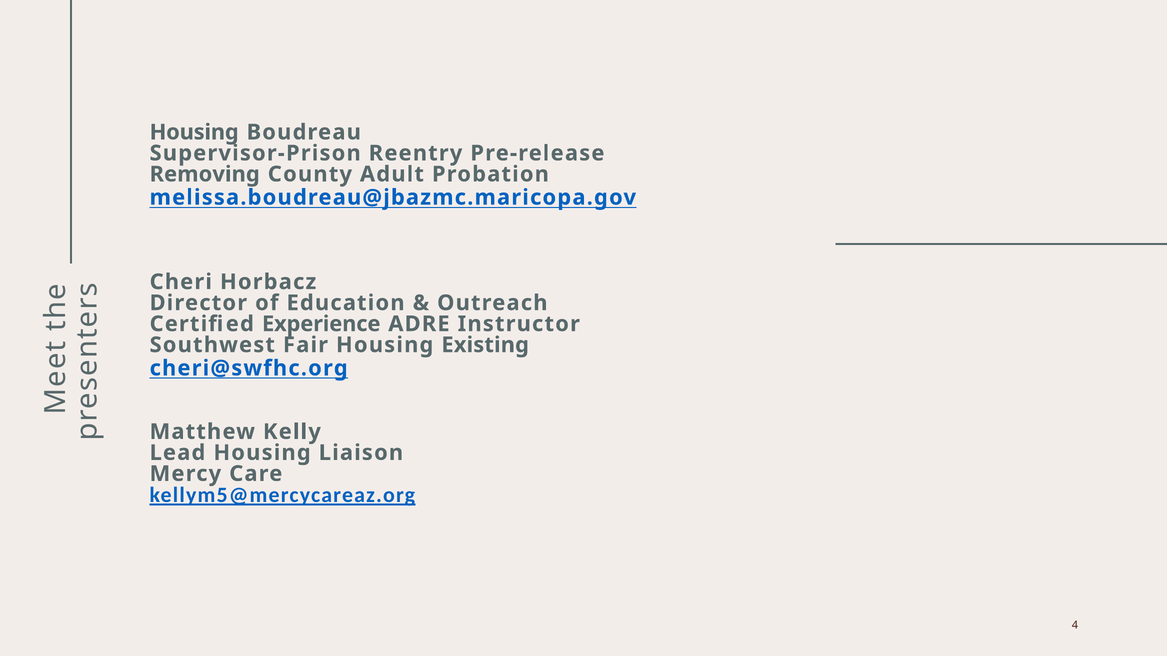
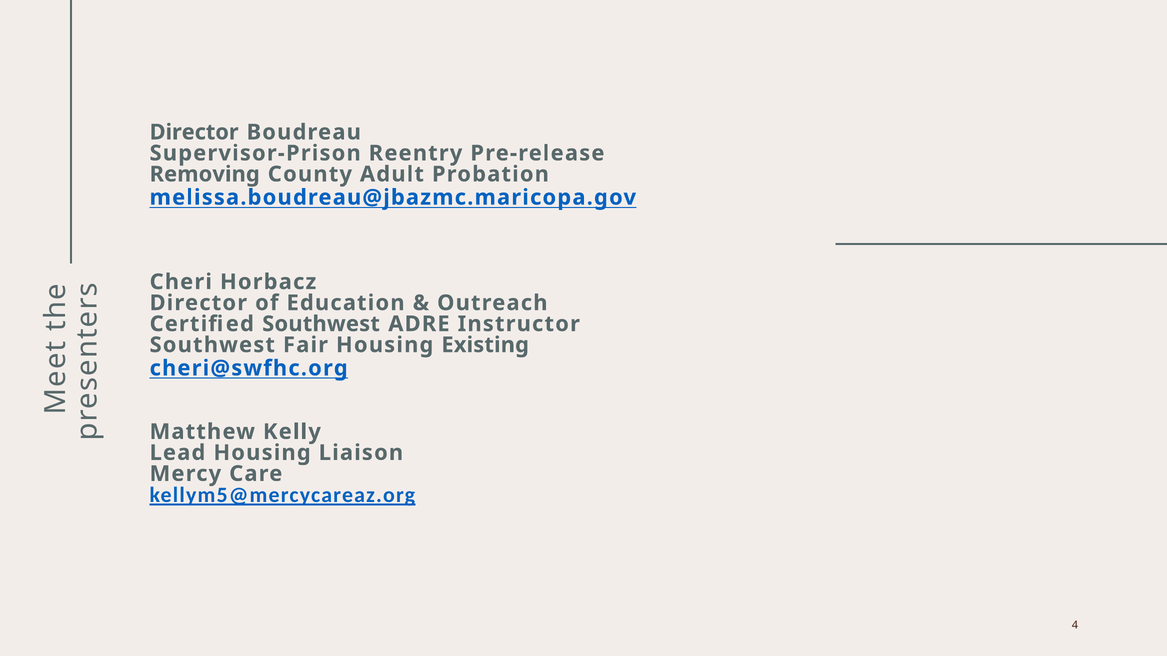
Housing: Housing -> Director (194, 132)
Certified Experience: Experience -> Southwest (321, 324)
